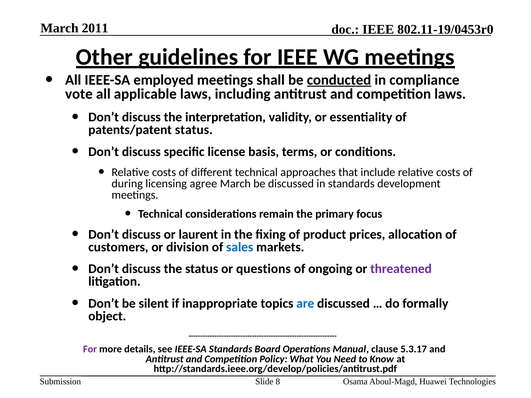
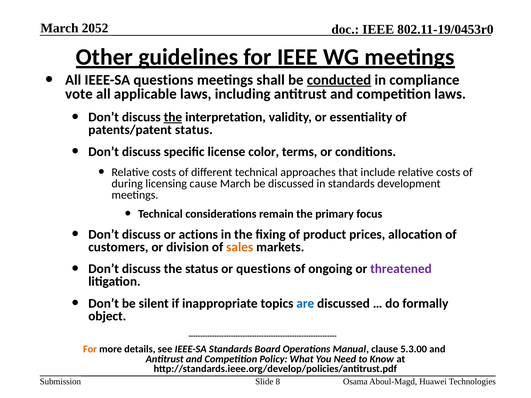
2011: 2011 -> 2052 (95, 28)
IEEE-SA employed: employed -> questions (163, 80)
the underline: none -> present (173, 117)
basis: basis -> color (264, 152)
agree: agree -> cause (203, 184)
laurent: laurent -> actions (198, 235)
sales colour: blue -> orange (240, 247)
For colour: purple -> orange (90, 349)
5.3.17: 5.3.17 -> 5.3.00 (414, 349)
